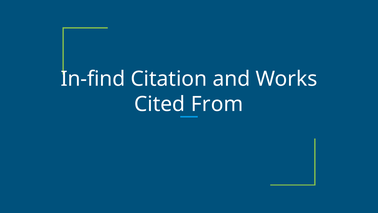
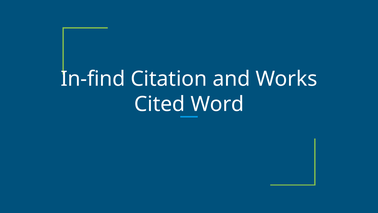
From: From -> Word (217, 104)
